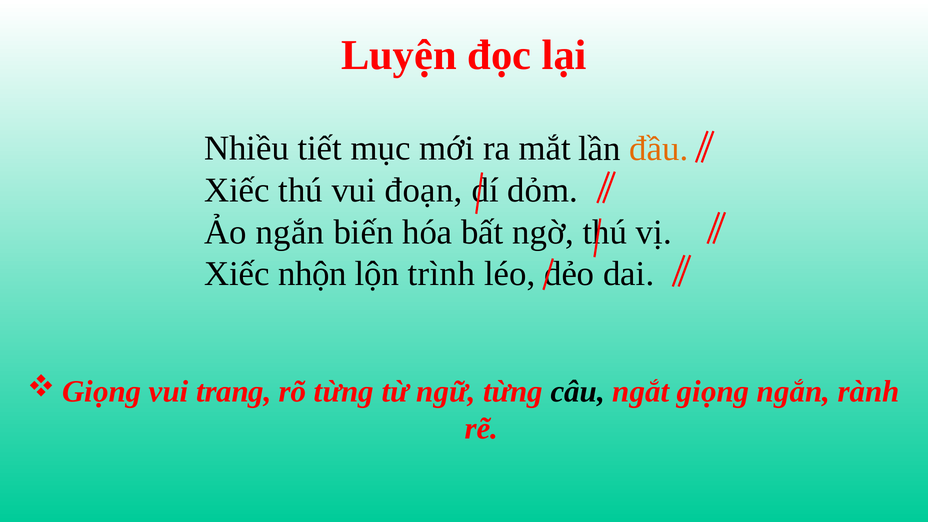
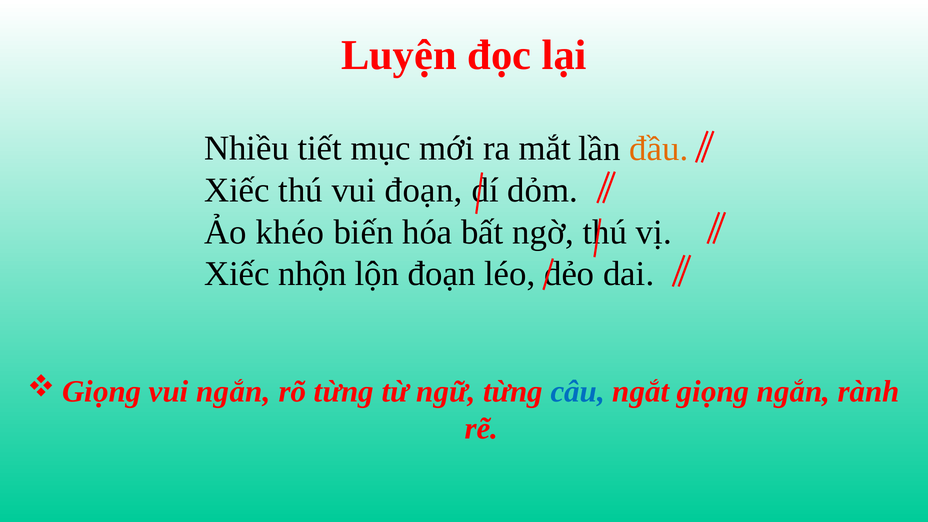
Ảo ngắn: ngắn -> khéo (290, 232)
lộn trình: trình -> đoạn (442, 274)
vui trang: trang -> ngắn (234, 391)
câu colour: black -> blue (578, 391)
